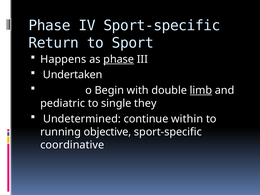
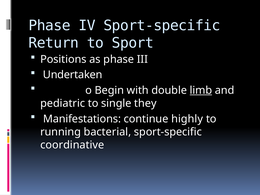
Happens: Happens -> Positions (63, 59)
phase underline: present -> none (119, 59)
Undetermined: Undetermined -> Manifestations (82, 119)
within: within -> highly (187, 119)
objective: objective -> bacterial (107, 132)
